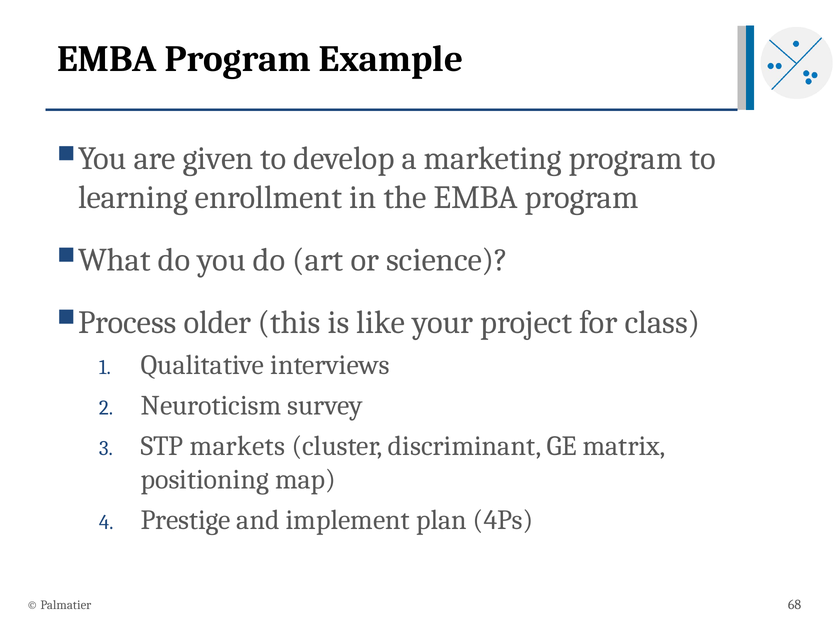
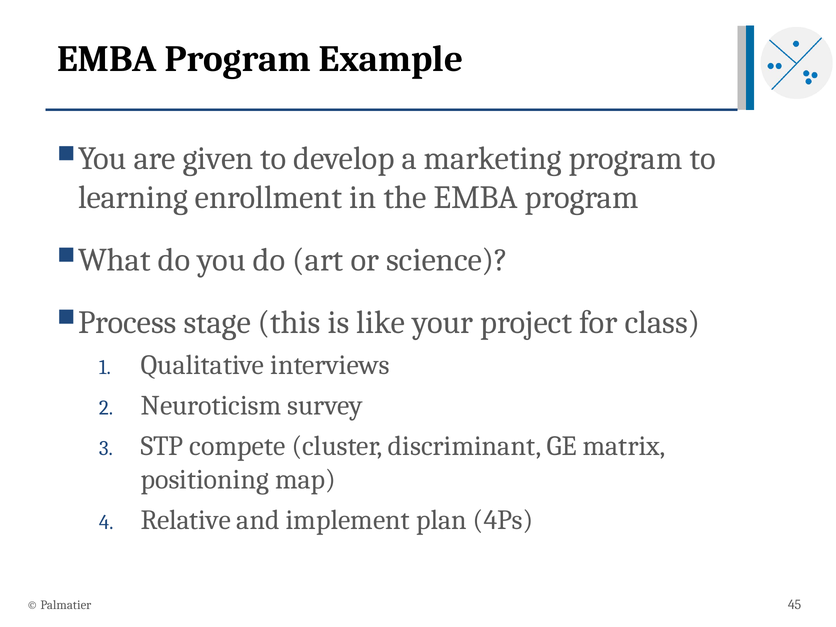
older: older -> stage (217, 322)
markets: markets -> compete (237, 446)
Prestige: Prestige -> Relative (186, 520)
68: 68 -> 45 (795, 605)
